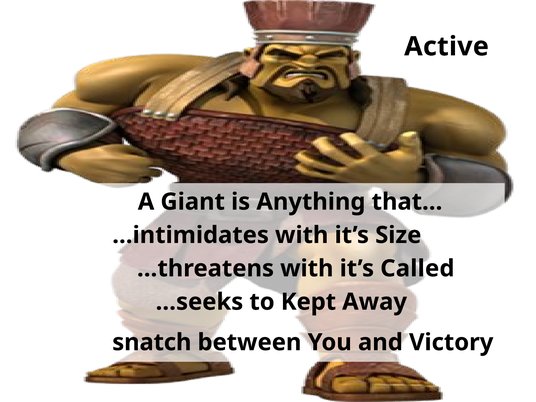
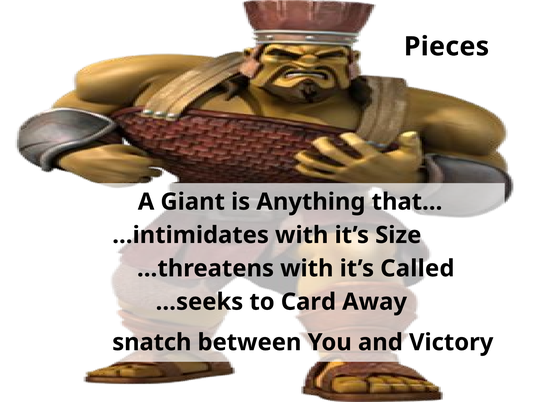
Active: Active -> Pieces (446, 47)
Kept: Kept -> Card (308, 302)
